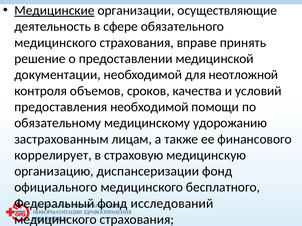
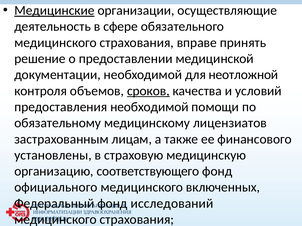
сроков underline: none -> present (148, 91)
удорожанию: удорожанию -> лицензиатов (230, 123)
коррелирует: коррелирует -> установлены (53, 155)
диспансеризации: диспансеризации -> соответствующего (148, 172)
бесплатного: бесплатного -> включенных (223, 188)
